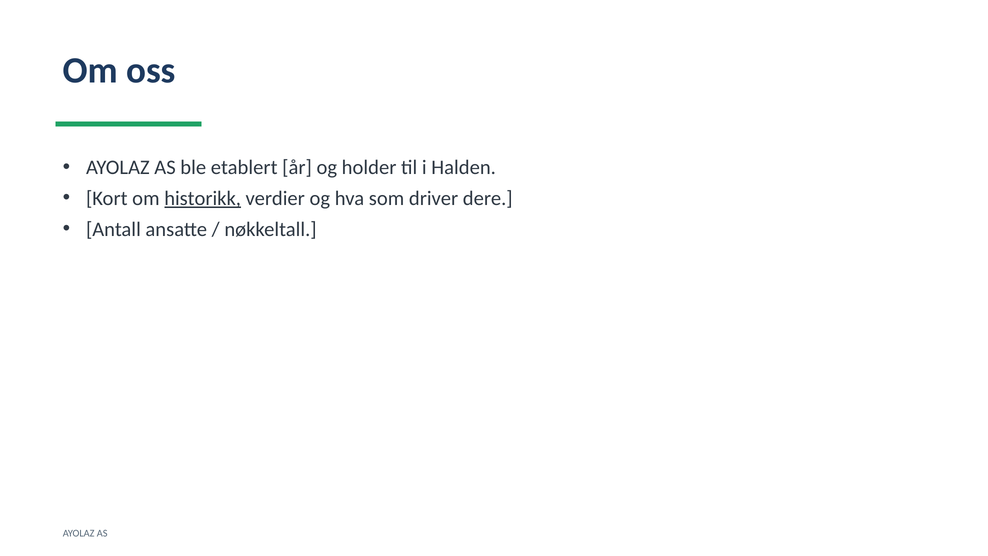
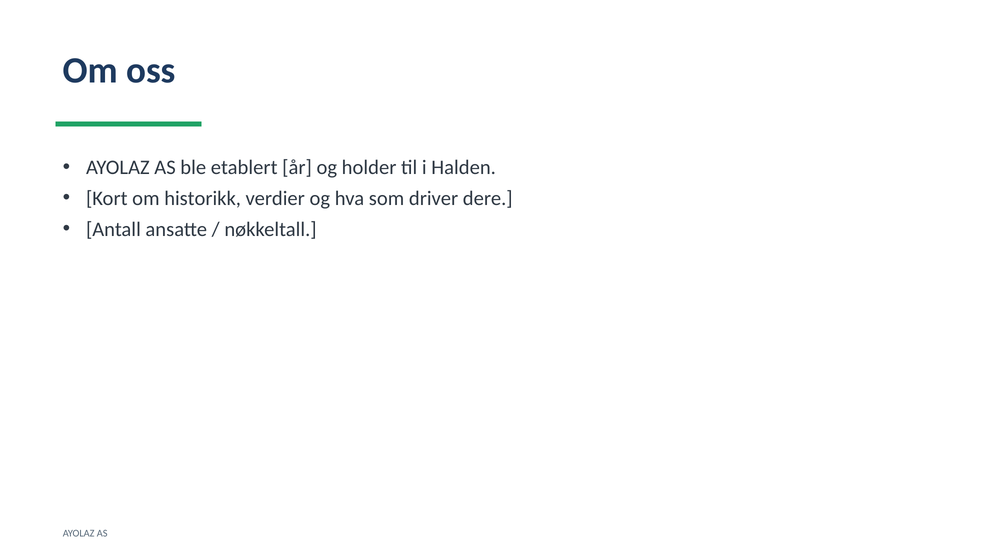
historikk underline: present -> none (203, 198)
